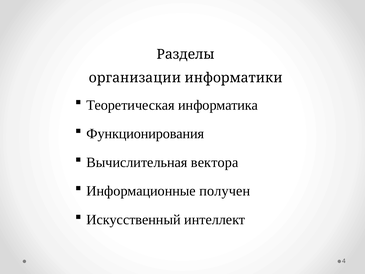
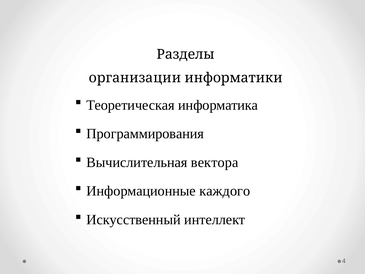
Функционирования: Функционирования -> Программирования (145, 134)
получен: получен -> каждого (225, 191)
